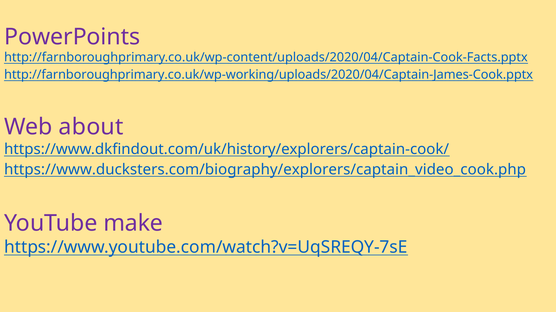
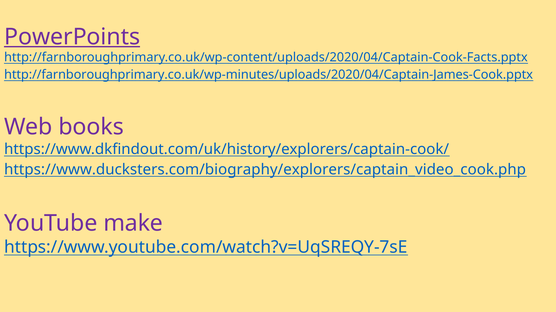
PowerPoints underline: none -> present (72, 37)
http://farnboroughprimary.co.uk/wp-working/uploads/2020/04/Captain-James-Cook.pptx: http://farnboroughprimary.co.uk/wp-working/uploads/2020/04/Captain-James-Cook.pptx -> http://farnboroughprimary.co.uk/wp-minutes/uploads/2020/04/Captain-James-Cook.pptx (269, 75)
about: about -> books (91, 127)
